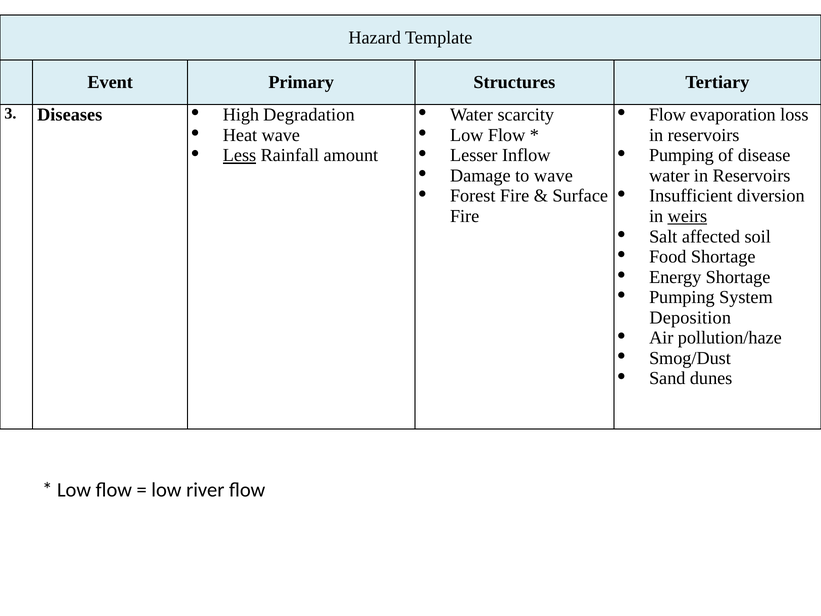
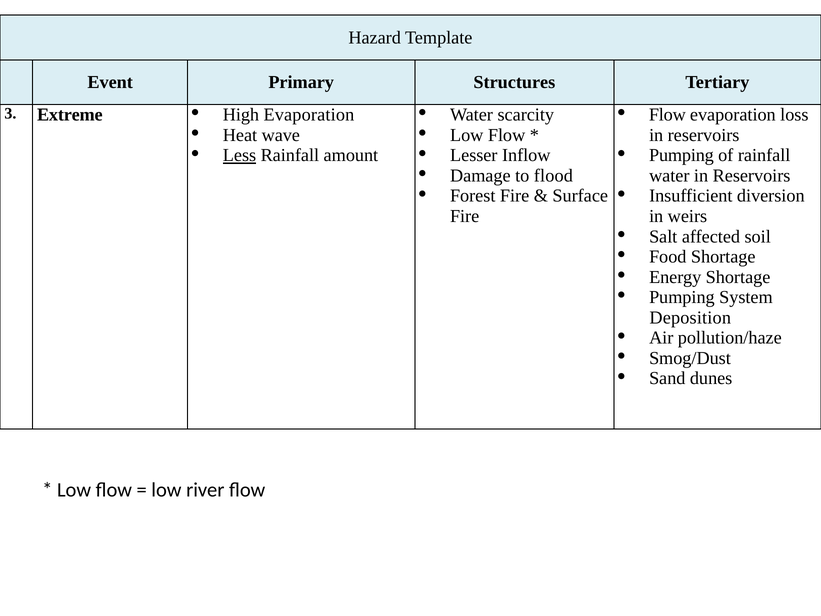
Diseases: Diseases -> Extreme (70, 115)
High Degradation: Degradation -> Evaporation (309, 115)
of disease: disease -> rainfall (764, 155)
to wave: wave -> flood (553, 176)
weirs underline: present -> none (687, 216)
